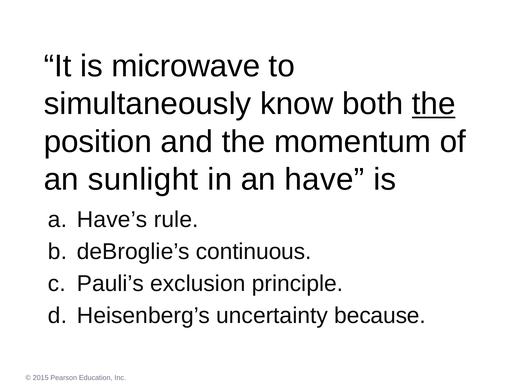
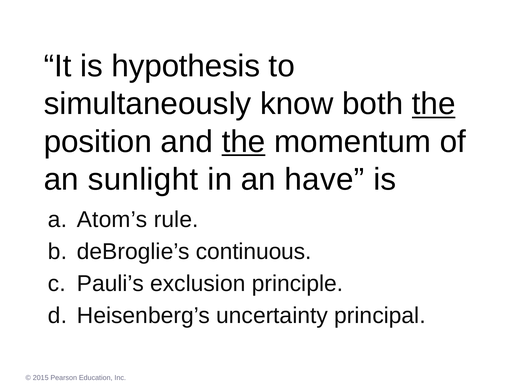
microwave: microwave -> hypothesis (186, 66)
the underline: none -> present (244, 141)
Have’s: Have’s -> Atom’s (112, 219)
because: because -> principal (380, 315)
